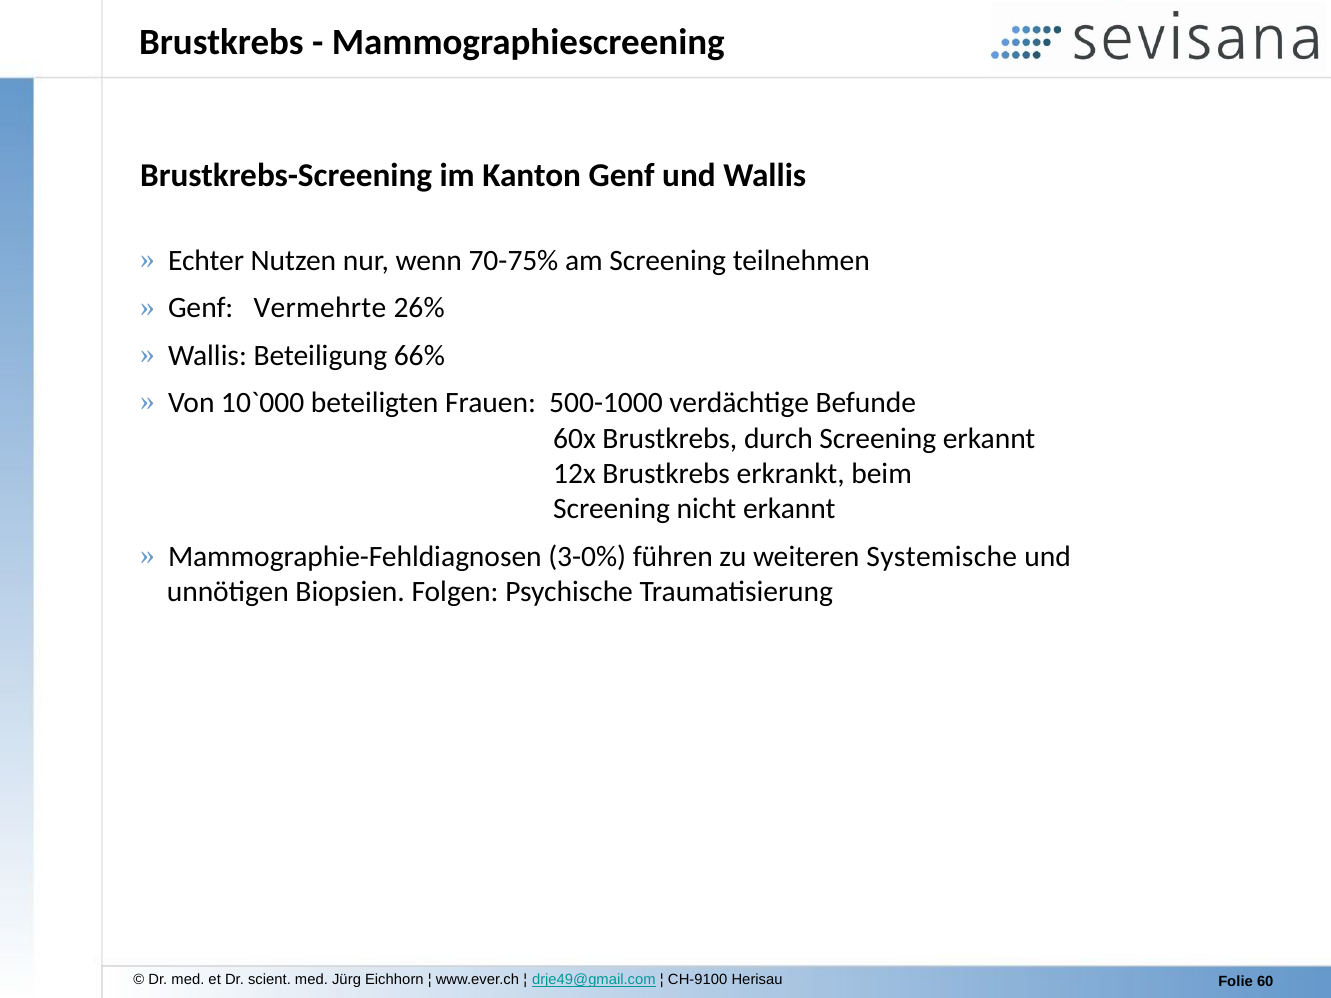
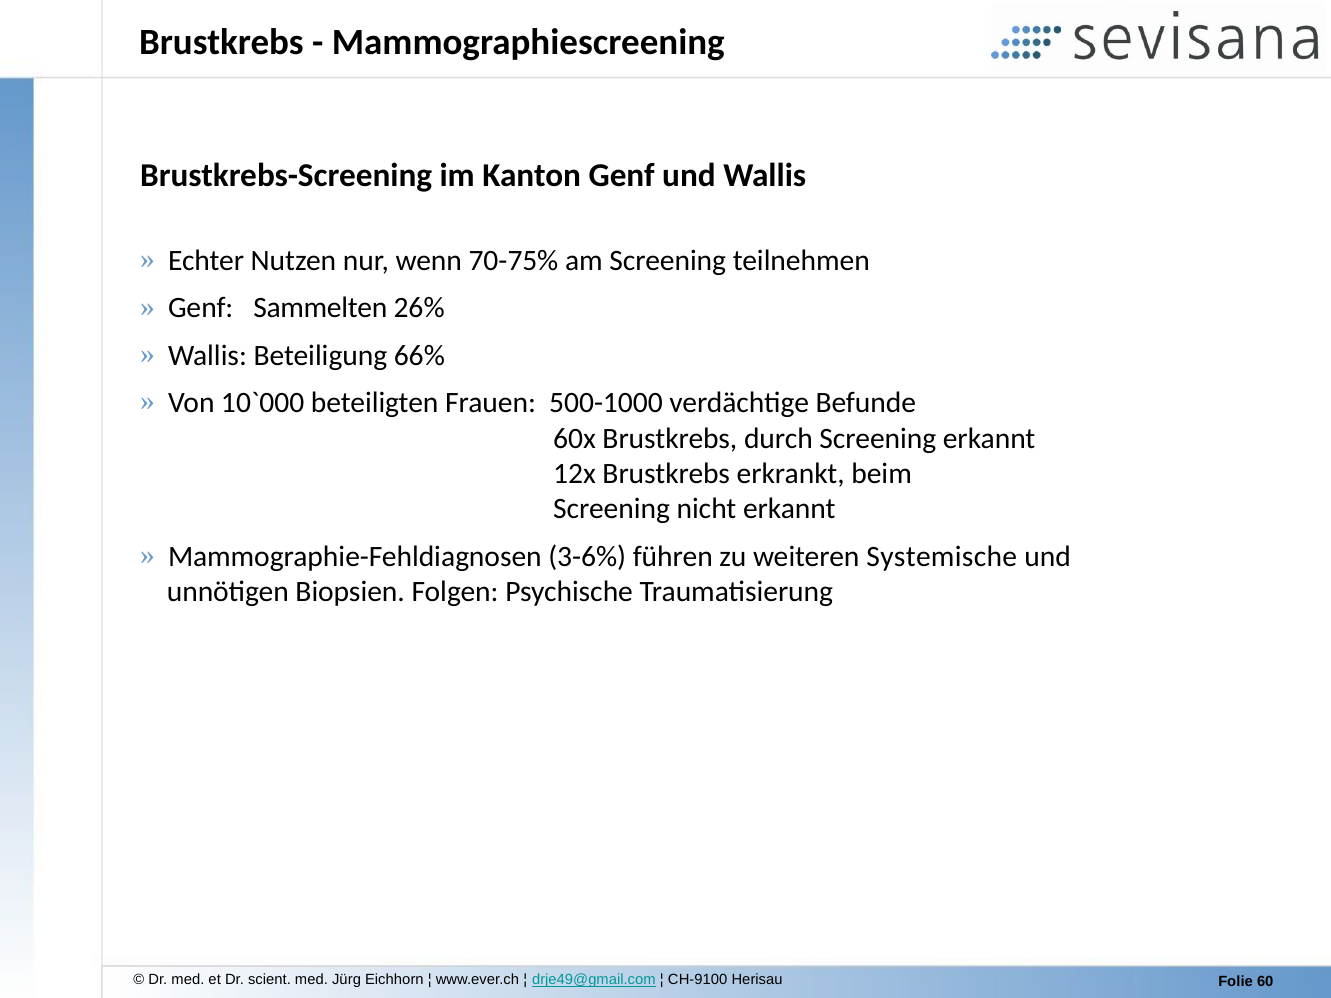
Vermehrte: Vermehrte -> Sammelten (320, 308)
3-0%: 3-0% -> 3-6% (587, 557)
